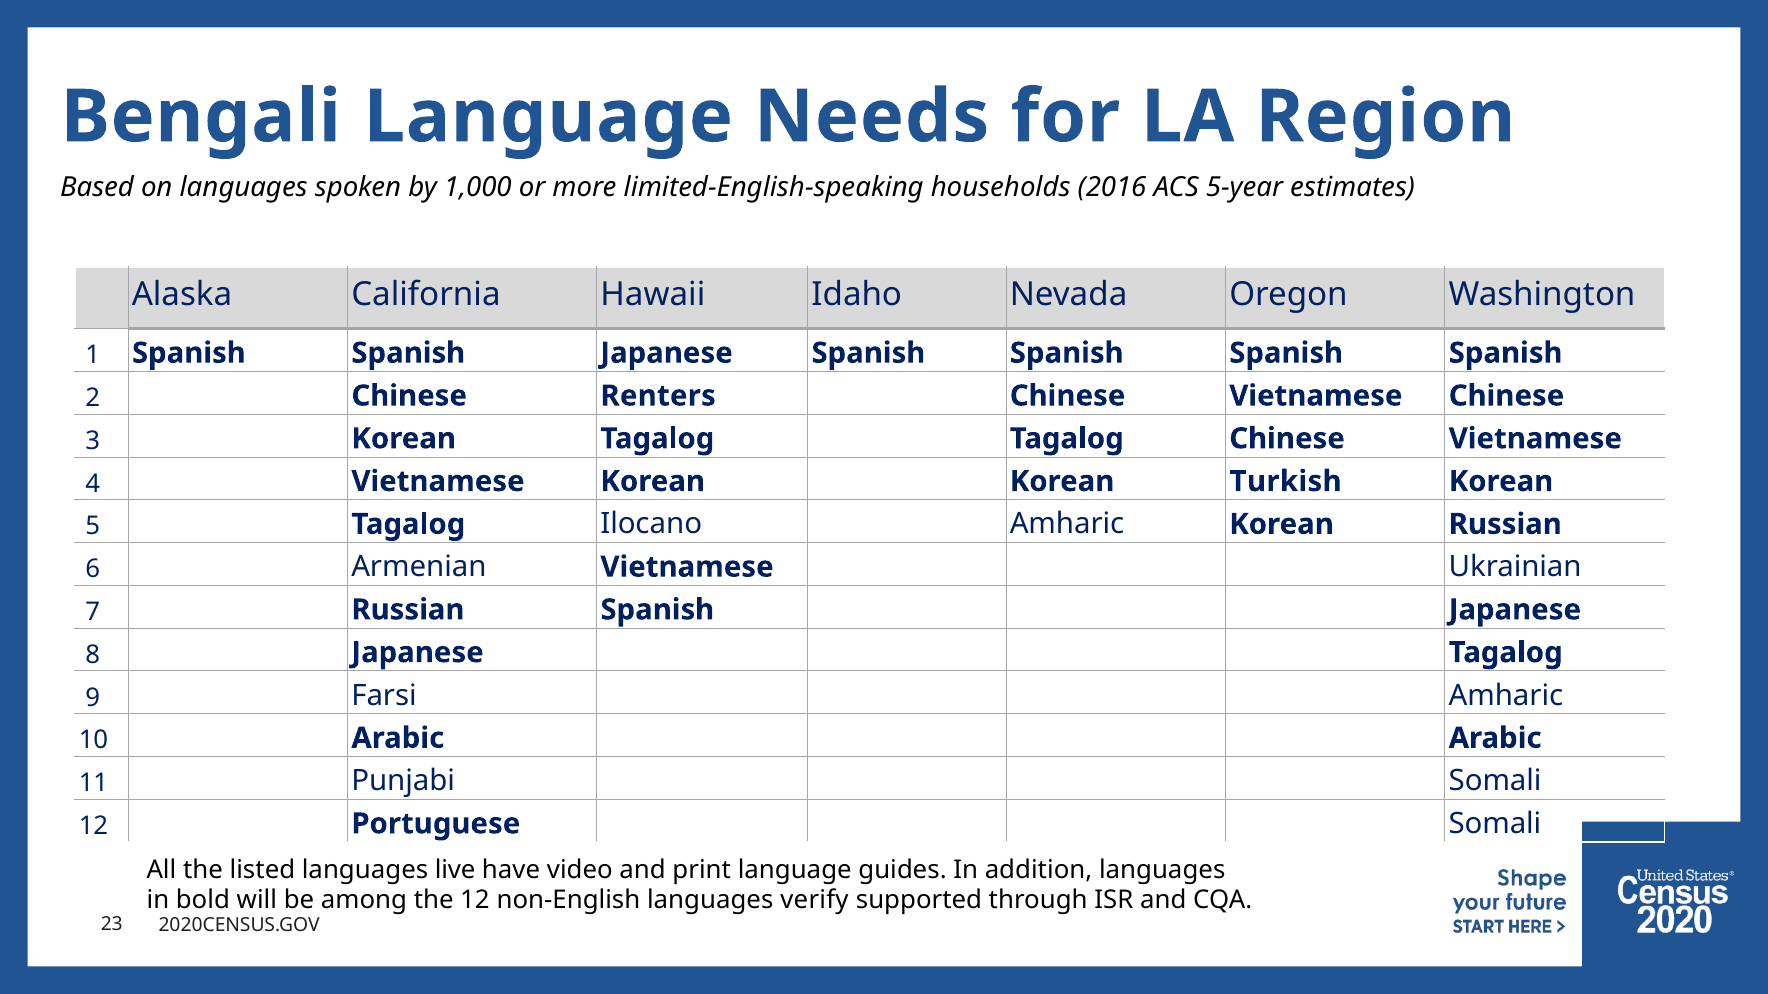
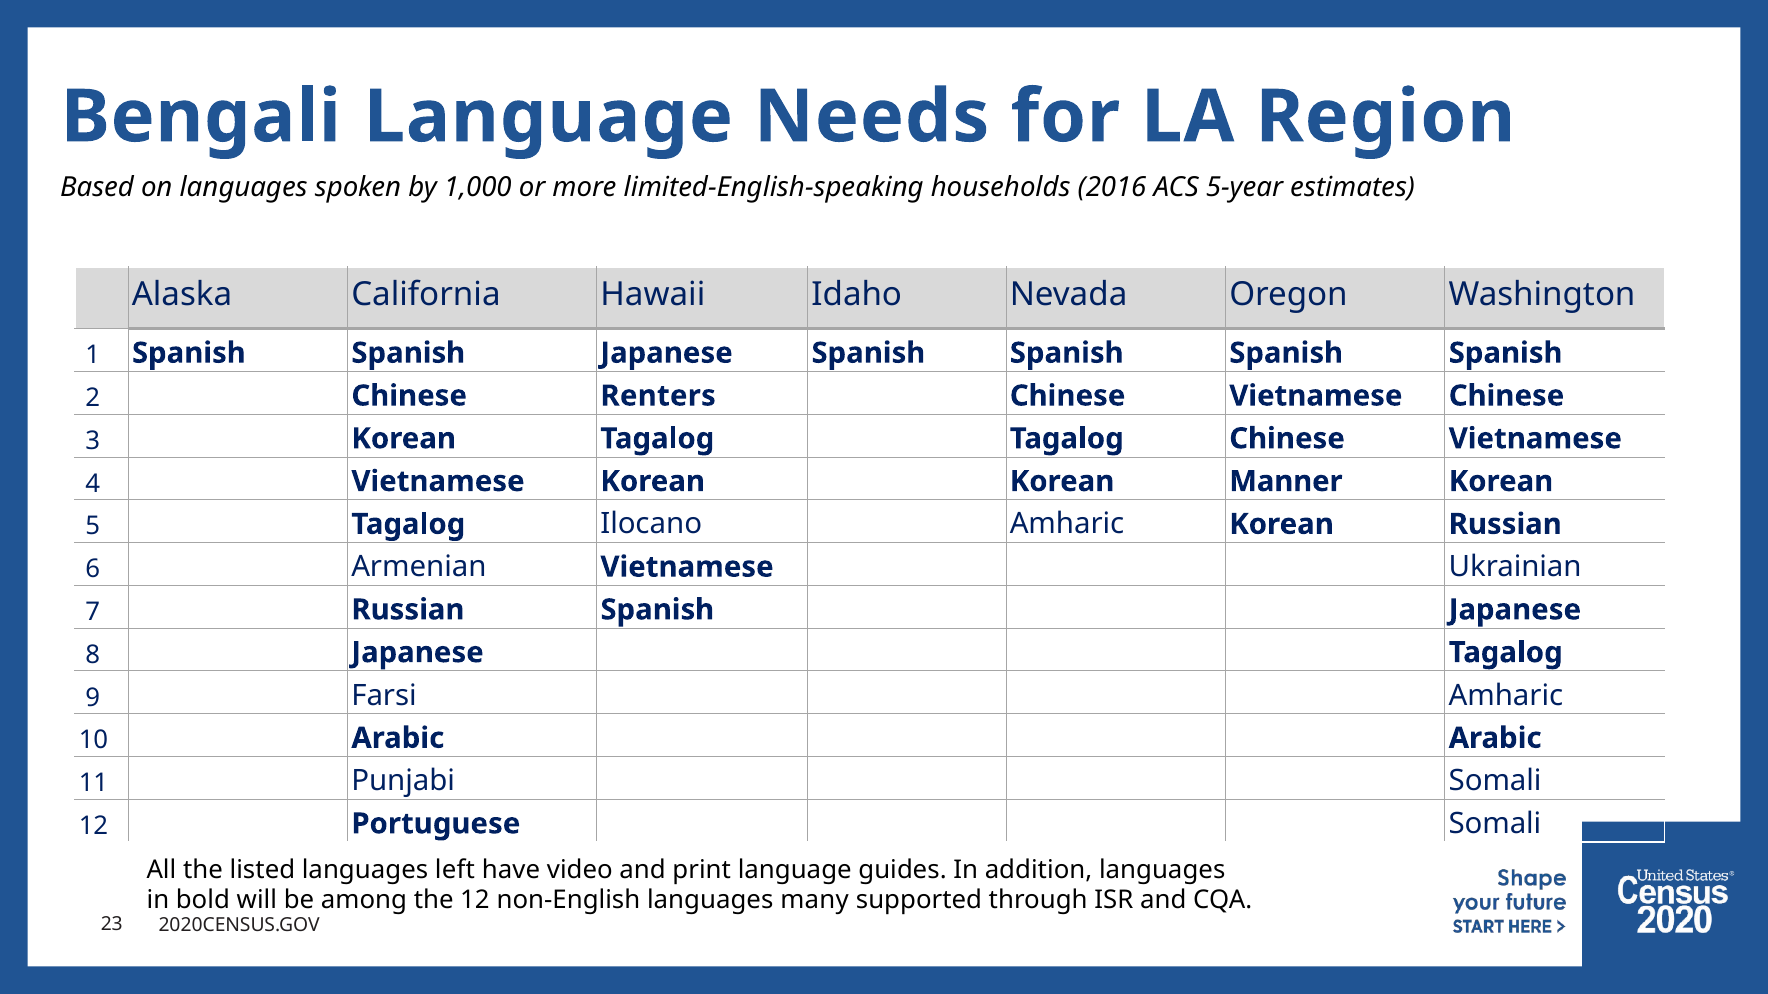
Turkish: Turkish -> Manner (1286, 482)
live: live -> left (455, 870)
verify: verify -> many (814, 901)
